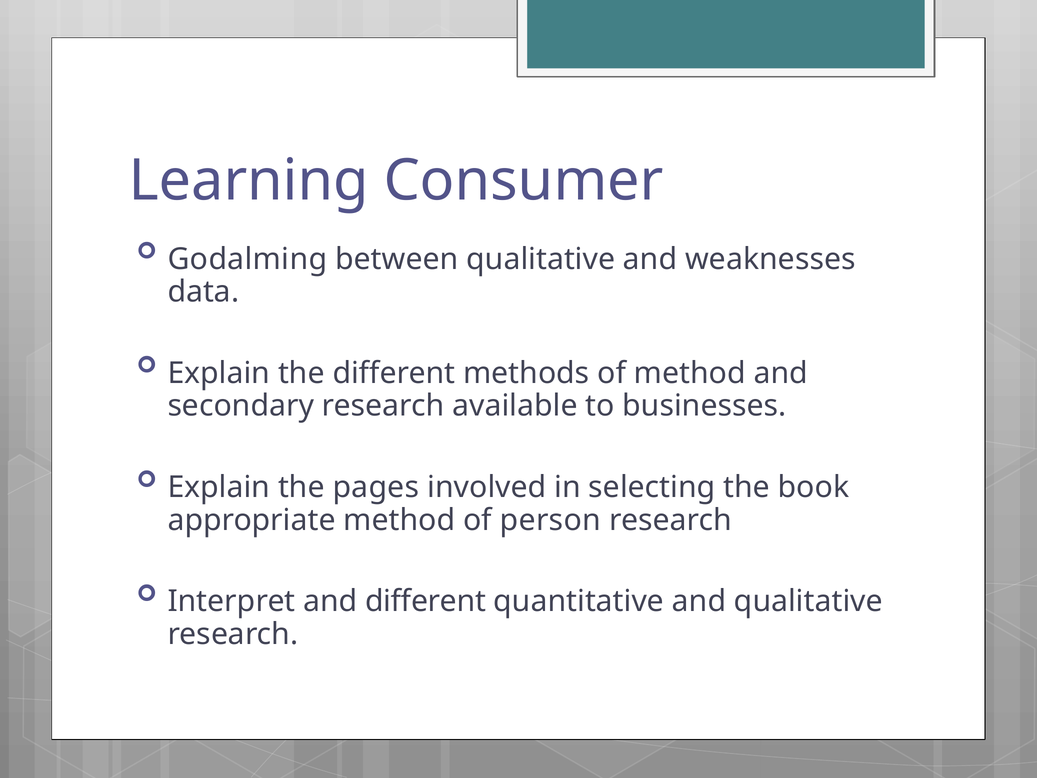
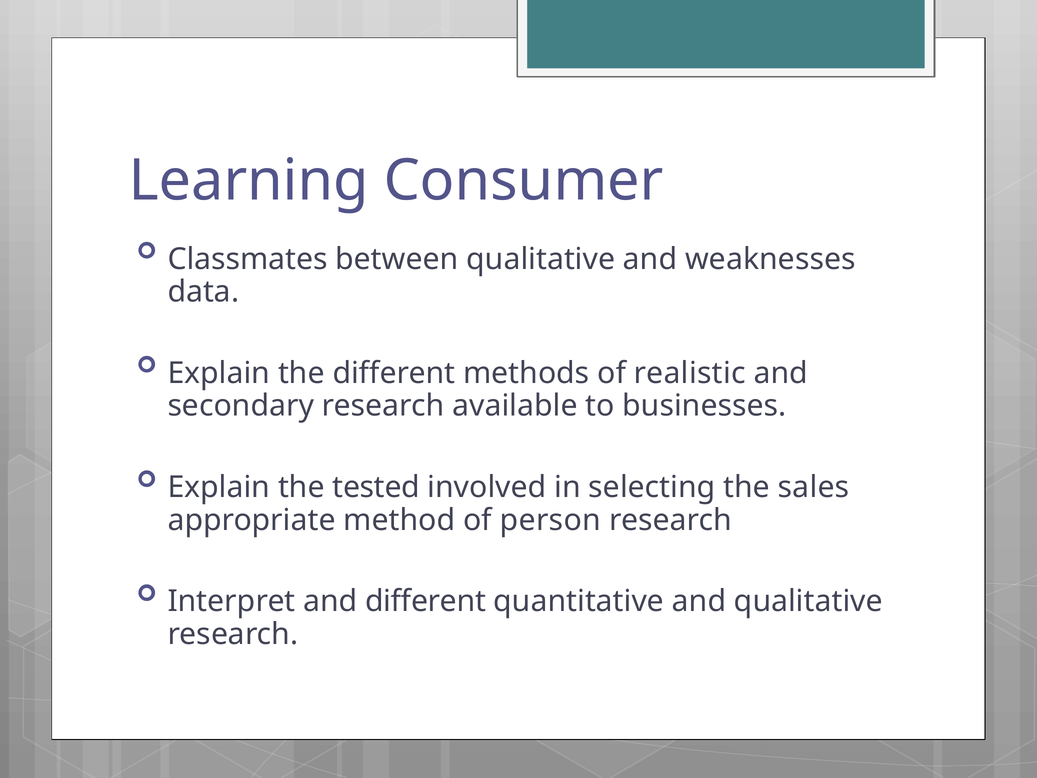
Godalming: Godalming -> Classmates (248, 259)
of method: method -> realistic (690, 373)
pages: pages -> tested (376, 487)
book: book -> sales (814, 487)
